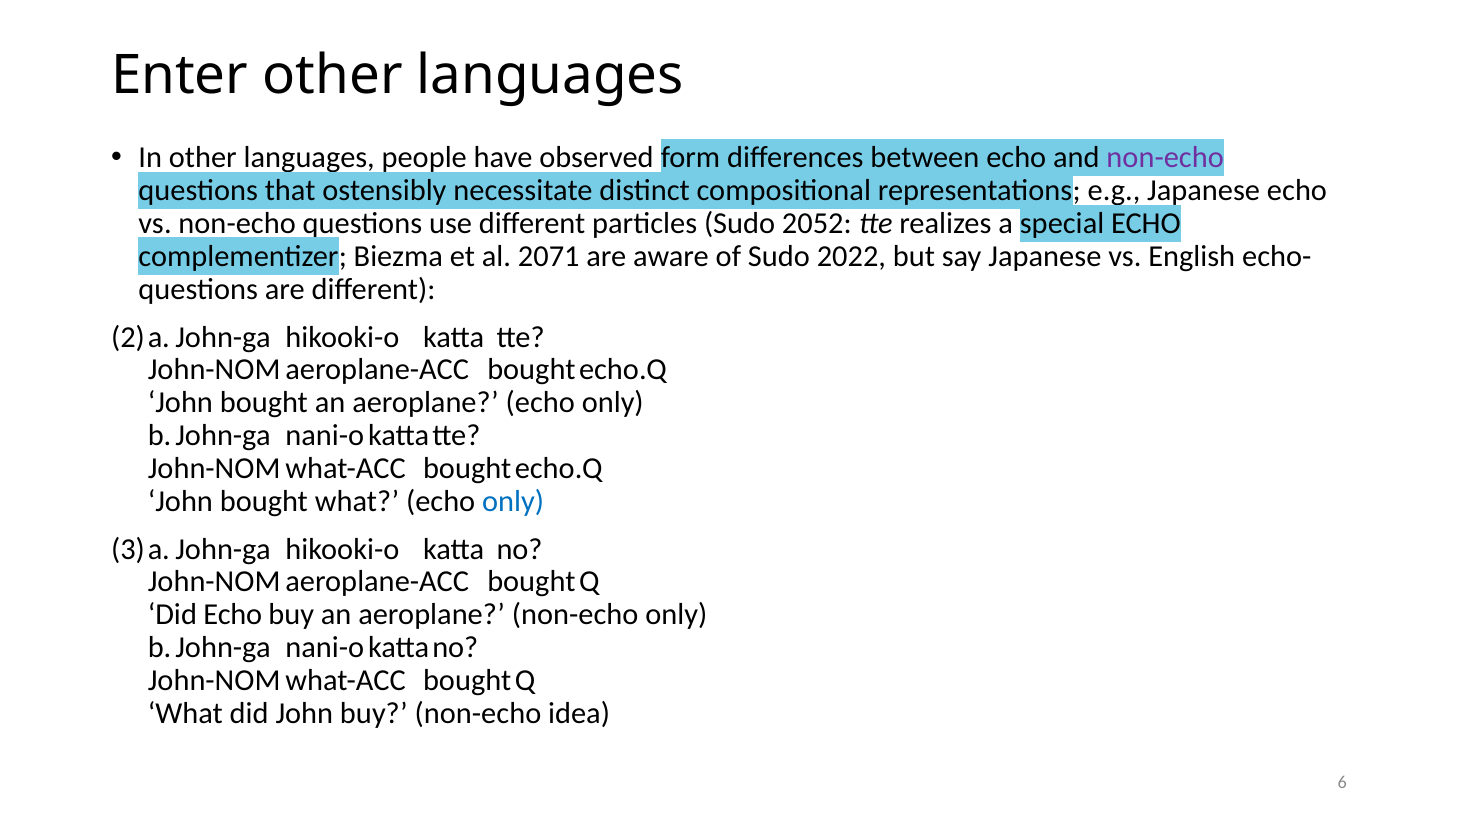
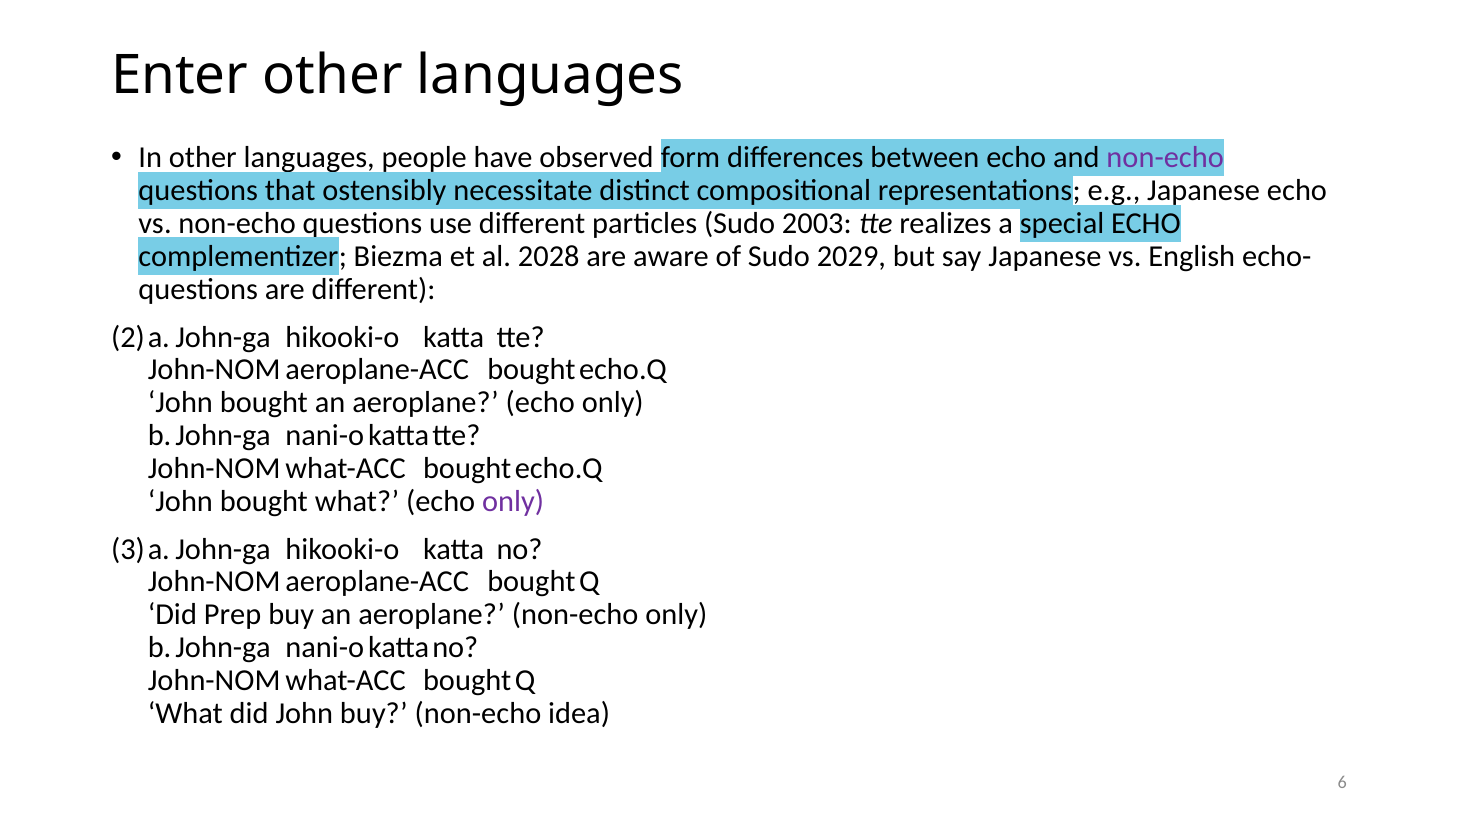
2052: 2052 -> 2003 (817, 224)
2071: 2071 -> 2028 (549, 256)
2022: 2022 -> 2029 (851, 256)
only colour: blue -> purple (513, 501)
Did Echo: Echo -> Prep (233, 615)
